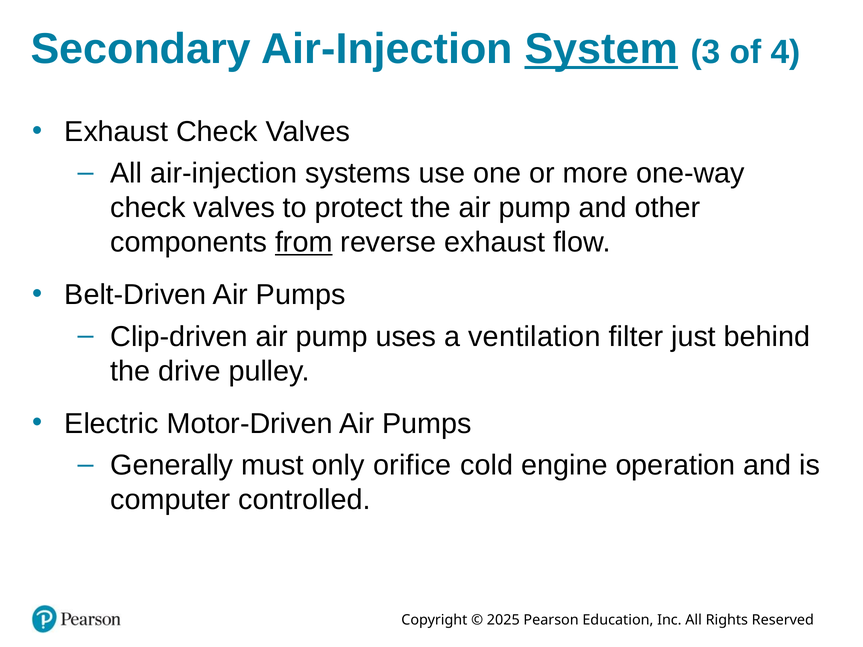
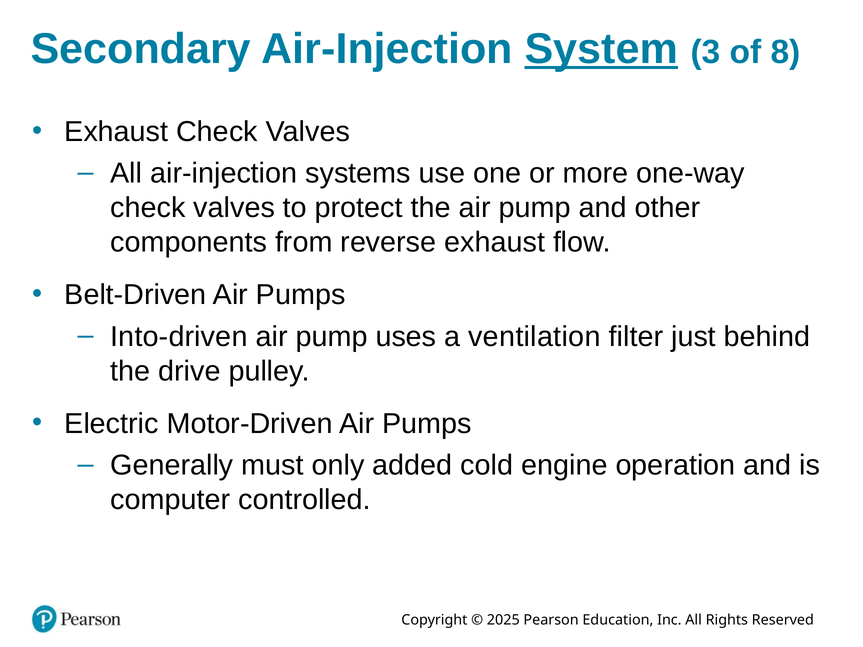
4: 4 -> 8 (786, 52)
from underline: present -> none (304, 243)
Clip-driven: Clip-driven -> Into-driven (179, 337)
orifice: orifice -> added (412, 465)
